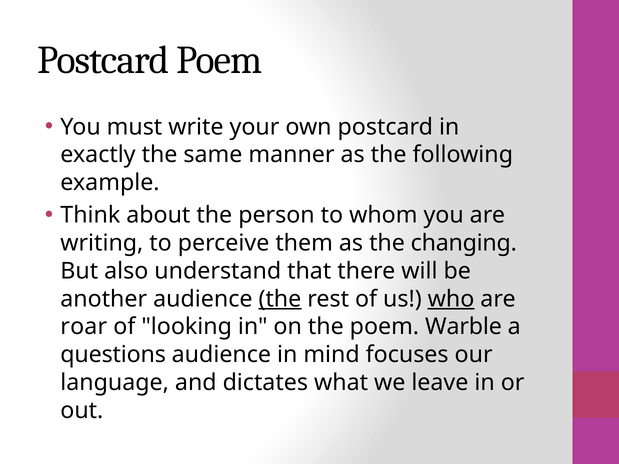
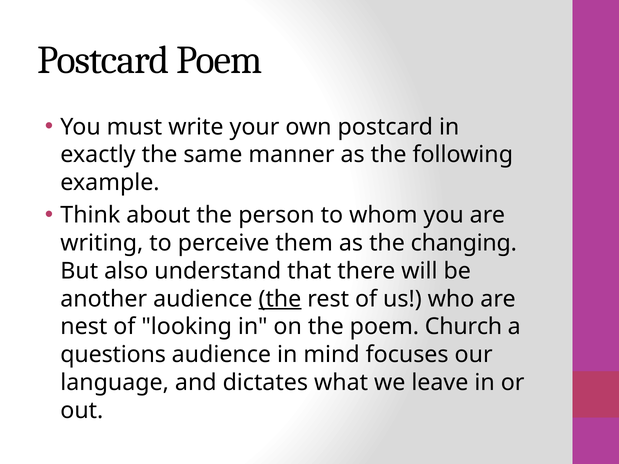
who underline: present -> none (451, 299)
roar: roar -> nest (84, 327)
Warble: Warble -> Church (464, 327)
